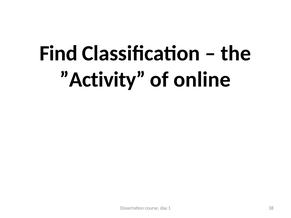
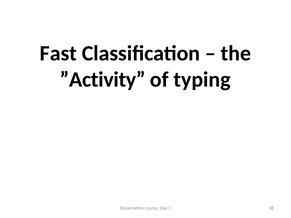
Find: Find -> Fast (58, 53)
online: online -> typing (202, 80)
